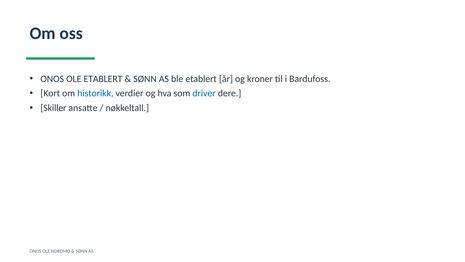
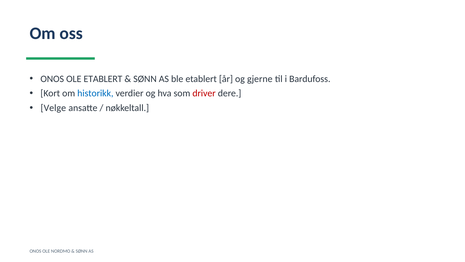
kroner: kroner -> gjerne (260, 79)
driver colour: blue -> red (204, 93)
Skiller: Skiller -> Velge (53, 108)
